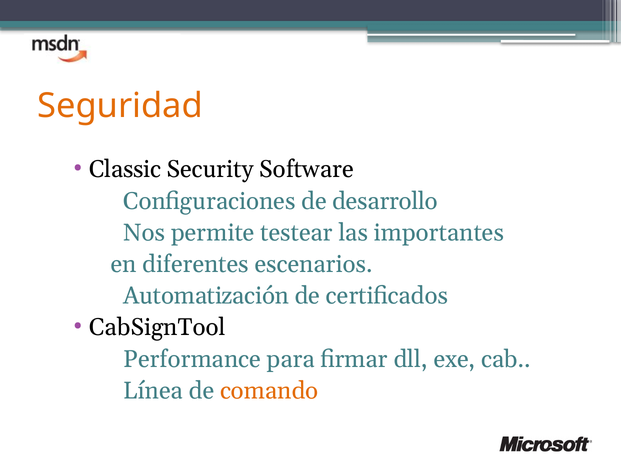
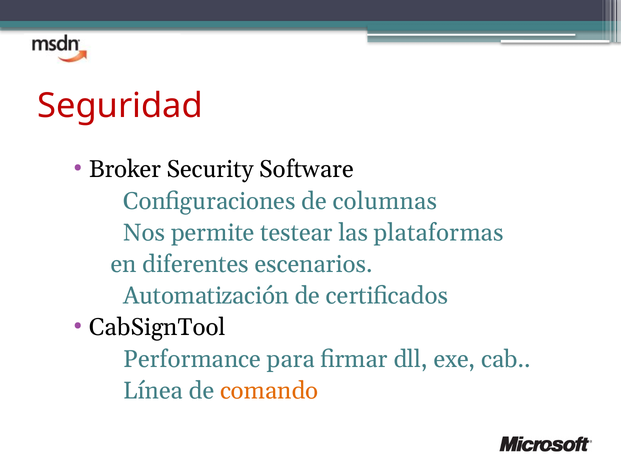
Seguridad colour: orange -> red (120, 106)
Classic: Classic -> Broker (125, 169)
desarrollo: desarrollo -> columnas (385, 201)
importantes: importantes -> plataformas (439, 233)
